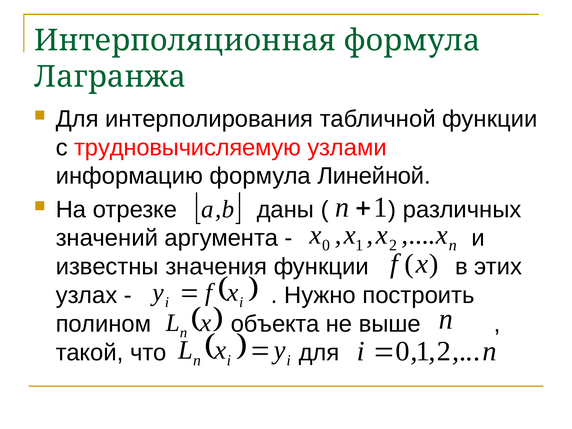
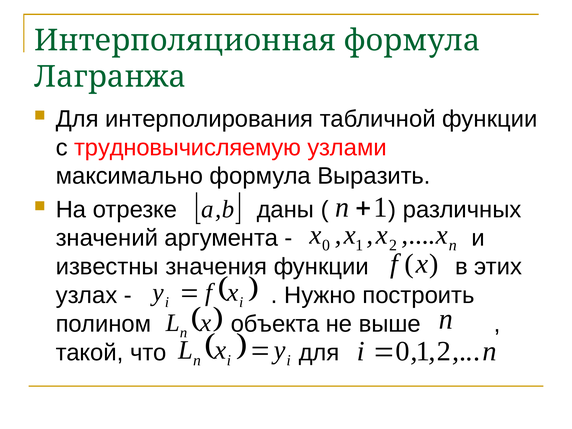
информацию: информацию -> максимально (129, 176)
Линейной: Линейной -> Выразить (374, 176)
